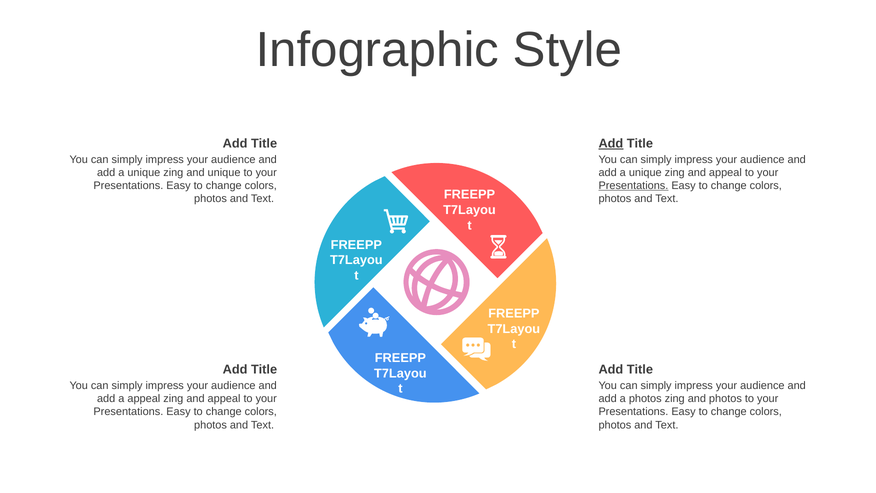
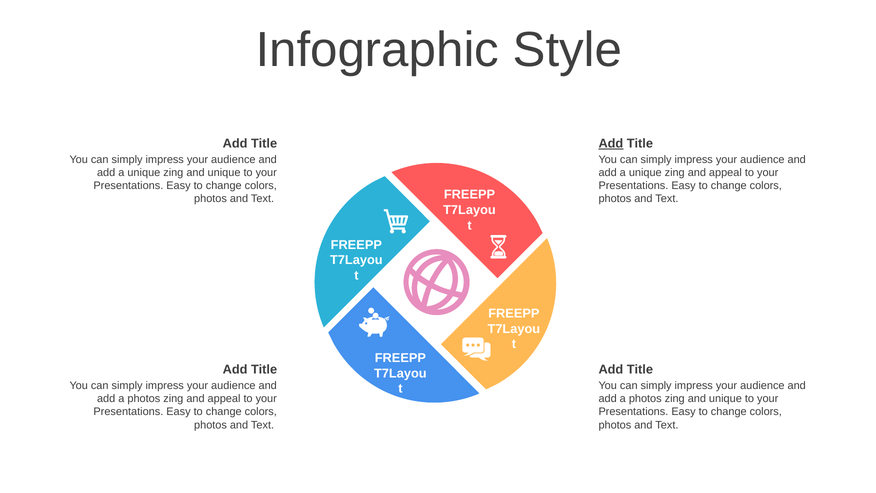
Presentations underline: present -> none (633, 186)
appeal: appeal -> photos (144, 398)
photos: photos -> unique (725, 398)
